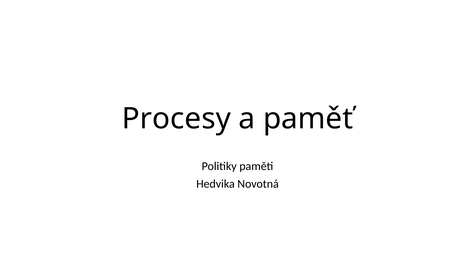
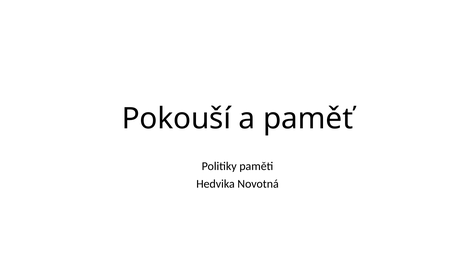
Procesy: Procesy -> Pokouší (176, 119)
